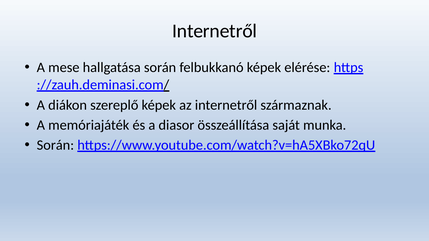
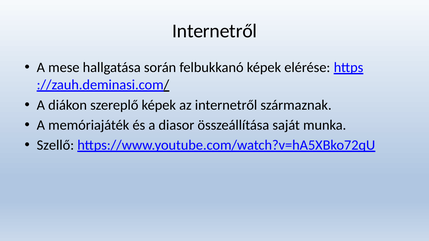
Során: Során -> Szellő (55, 145)
